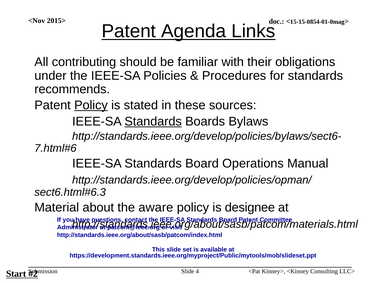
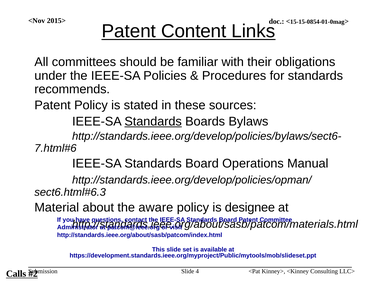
Agenda: Agenda -> Content (194, 31)
contributing: contributing -> committees (84, 62)
Policy underline: present -> none (91, 105)
Start: Start -> Calls (16, 274)
